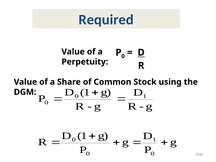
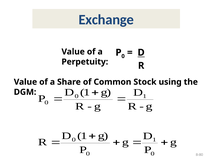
Required: Required -> Exchange (106, 20)
